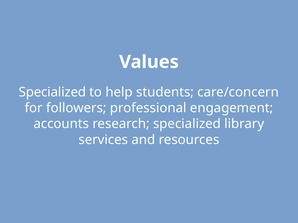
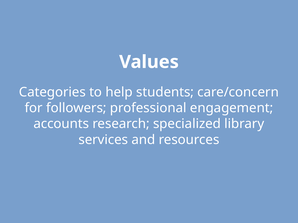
Specialized: Specialized -> Categories (52, 92)
